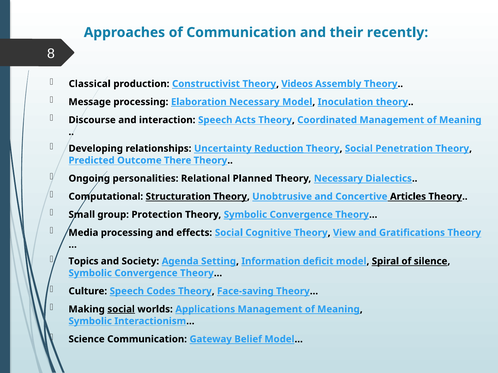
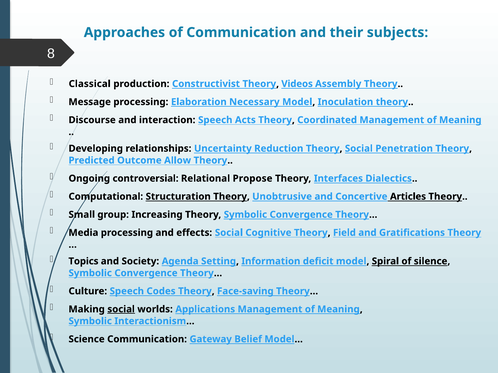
recently: recently -> subjects (398, 32)
Reduction underline: present -> none (279, 149)
There: There -> Allow (178, 161)
personalities: personalities -> controversial (146, 179)
Planned: Planned -> Propose (253, 179)
Theory Necessary: Necessary -> Interfaces (338, 179)
Protection: Protection -> Increasing (157, 215)
View: View -> Field (344, 233)
